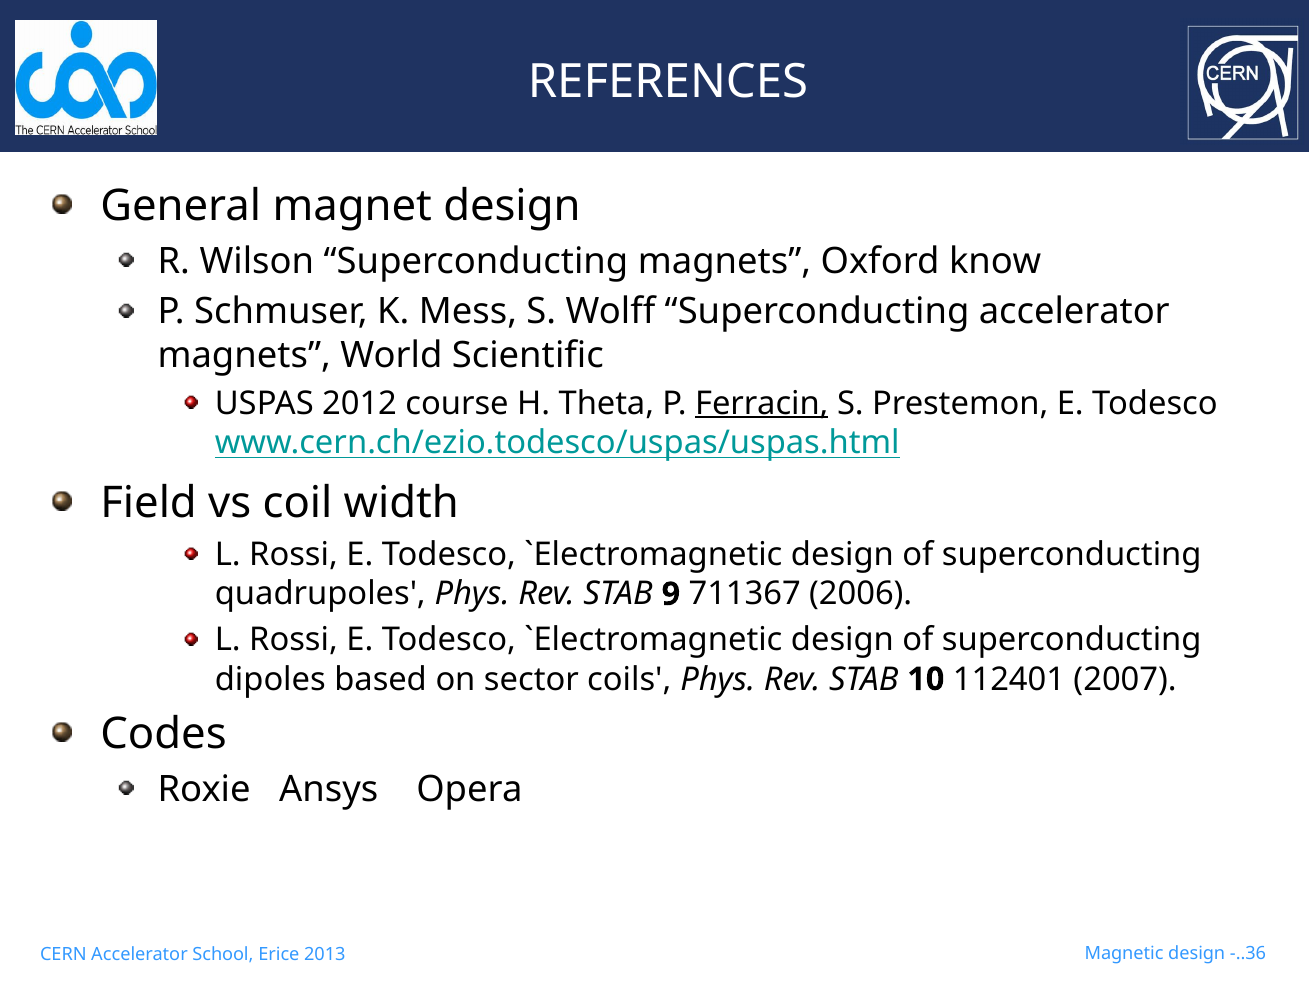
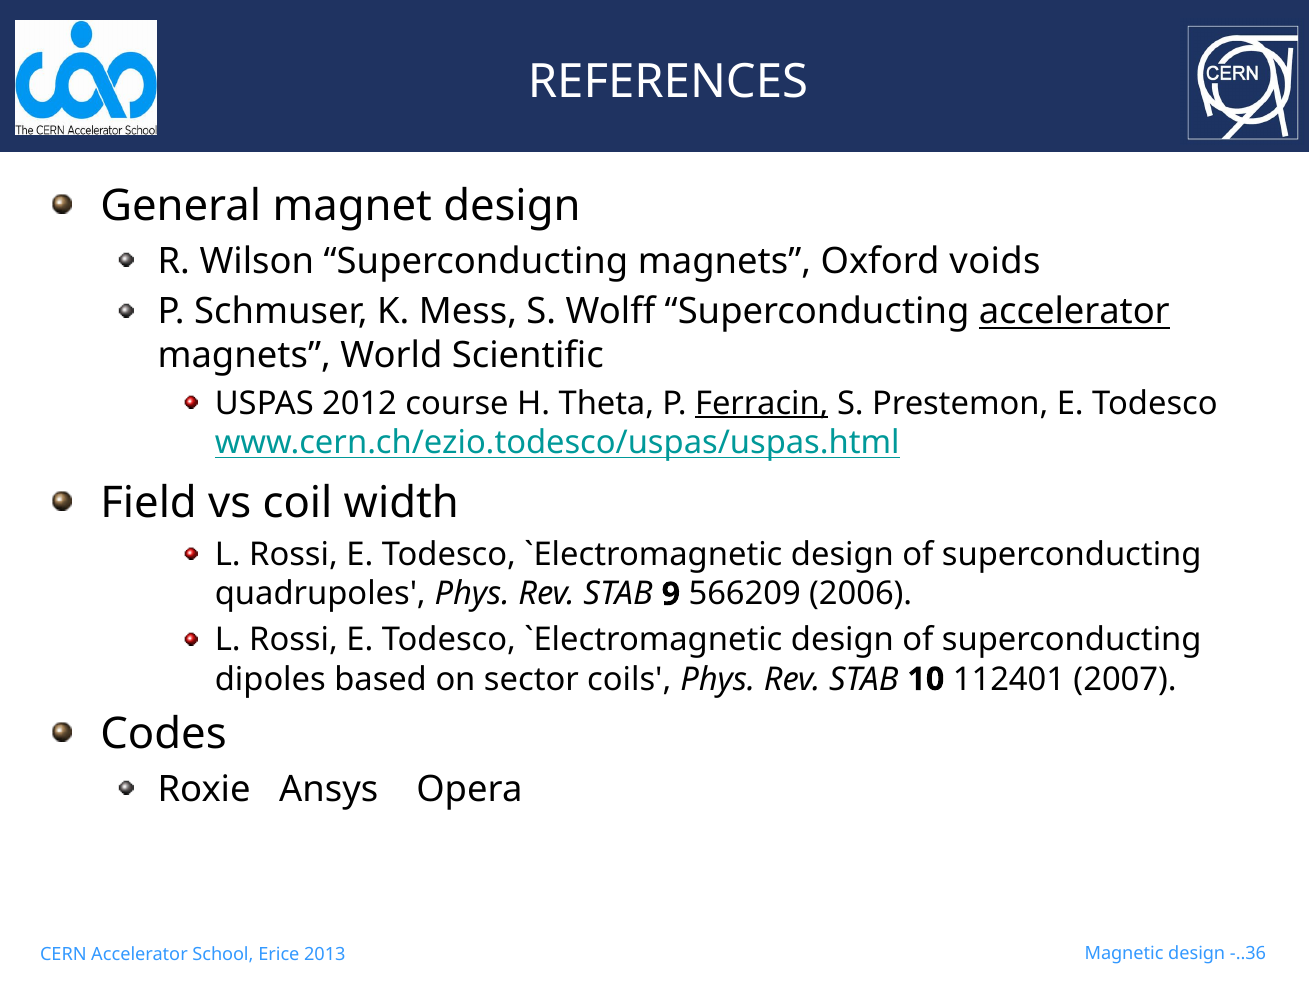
know: know -> voids (995, 261)
accelerator underline: none -> present (1074, 312)
711367: 711367 -> 566209 (745, 594)
